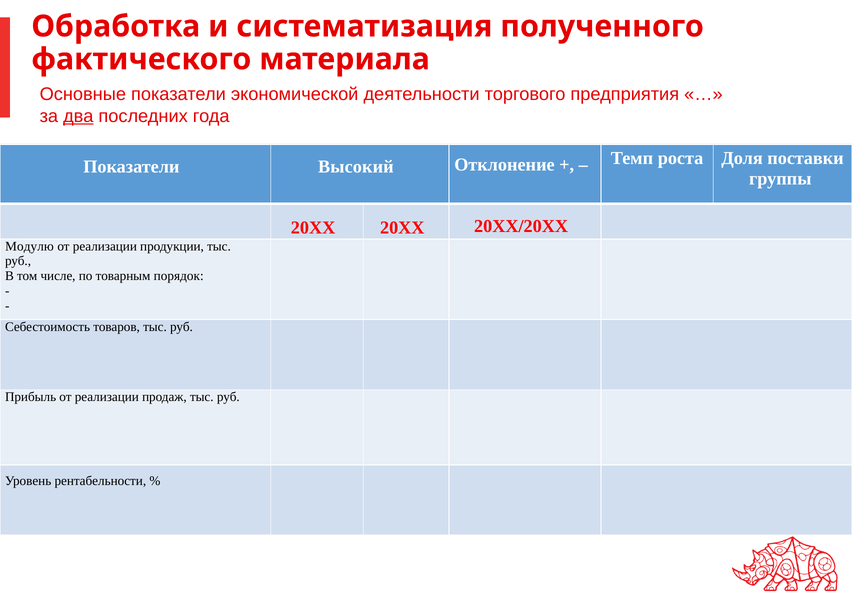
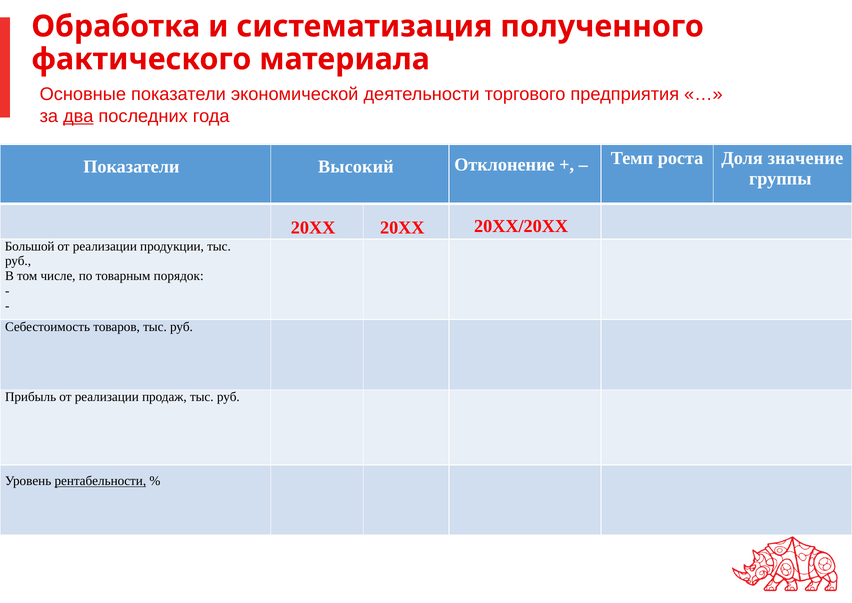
поставки: поставки -> значение (805, 158)
Модулю: Модулю -> Большой (30, 246)
рентабельности underline: none -> present (100, 481)
